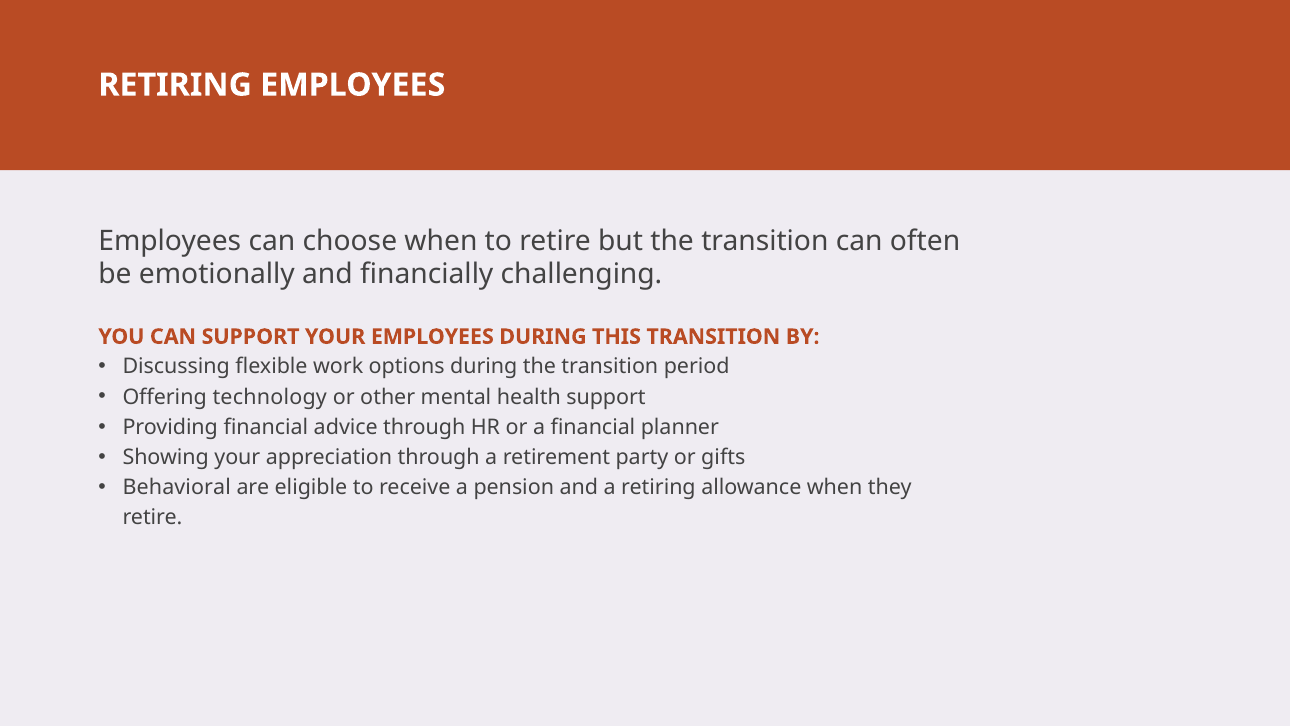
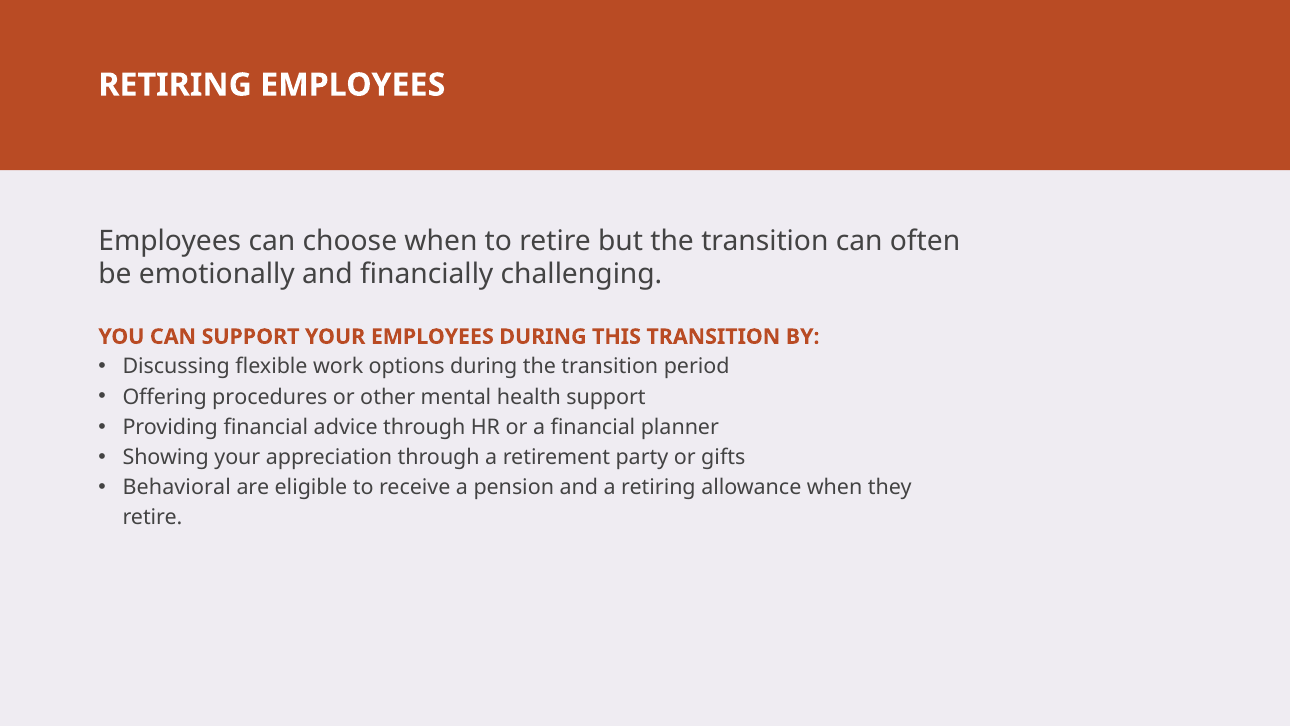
technology: technology -> procedures (270, 397)
